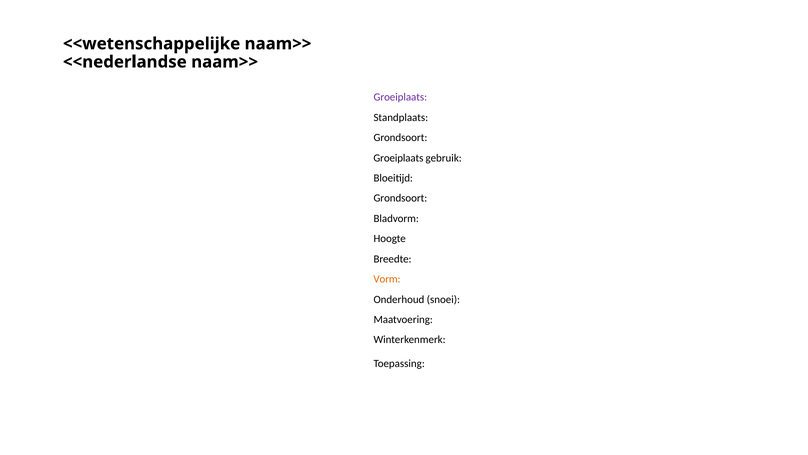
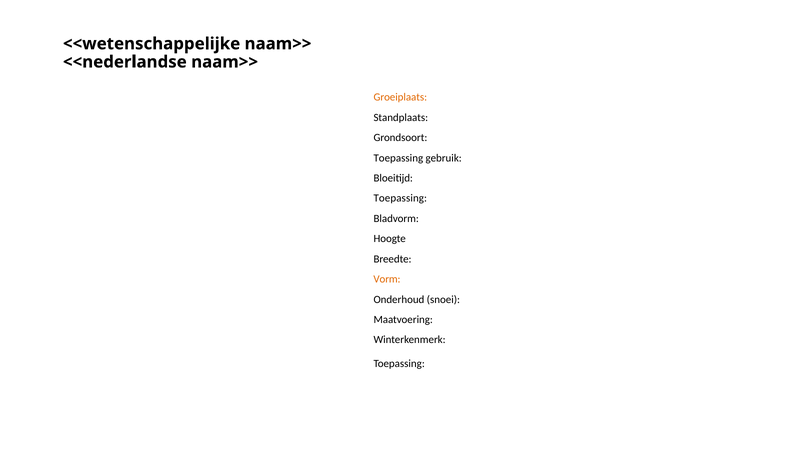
Groeiplaats colour: purple -> orange (400, 97)
Groeiplaats: Groeiplaats -> Toepassing (398, 158)
Grondsoort: Grondsoort -> Toepassing (400, 198)
